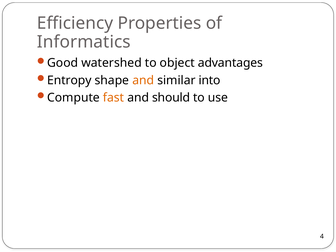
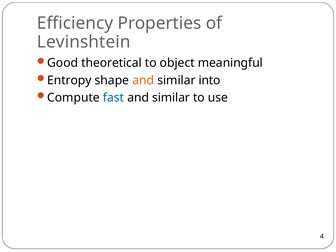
Informatics: Informatics -> Levinshtein (84, 42)
watershed: watershed -> theoretical (112, 63)
advantages: advantages -> meaningful (230, 63)
fast colour: orange -> blue (114, 98)
should: should -> similar (171, 98)
